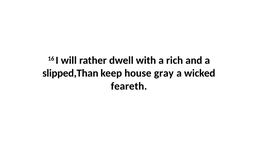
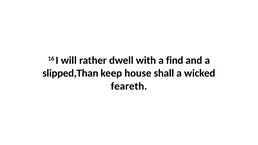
rich: rich -> find (175, 60)
gray: gray -> shall (164, 73)
